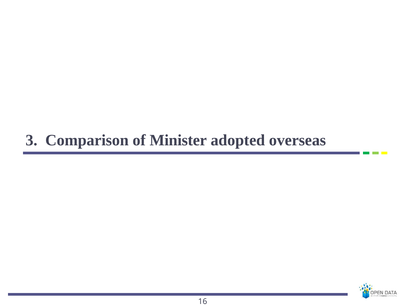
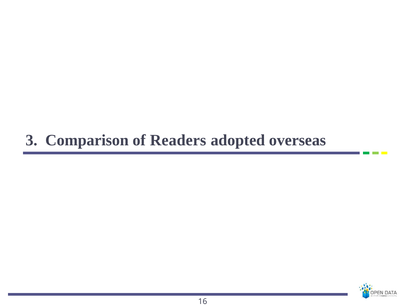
Minister: Minister -> Readers (178, 140)
